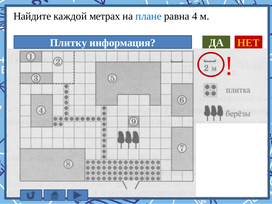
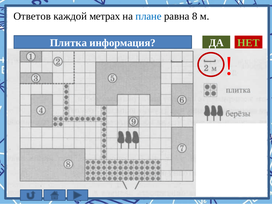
Найдите: Найдите -> Ответов (32, 16)
4: 4 -> 8 (195, 16)
Плитку: Плитку -> Плитка (68, 43)
НЕТ colour: yellow -> light green (248, 43)
